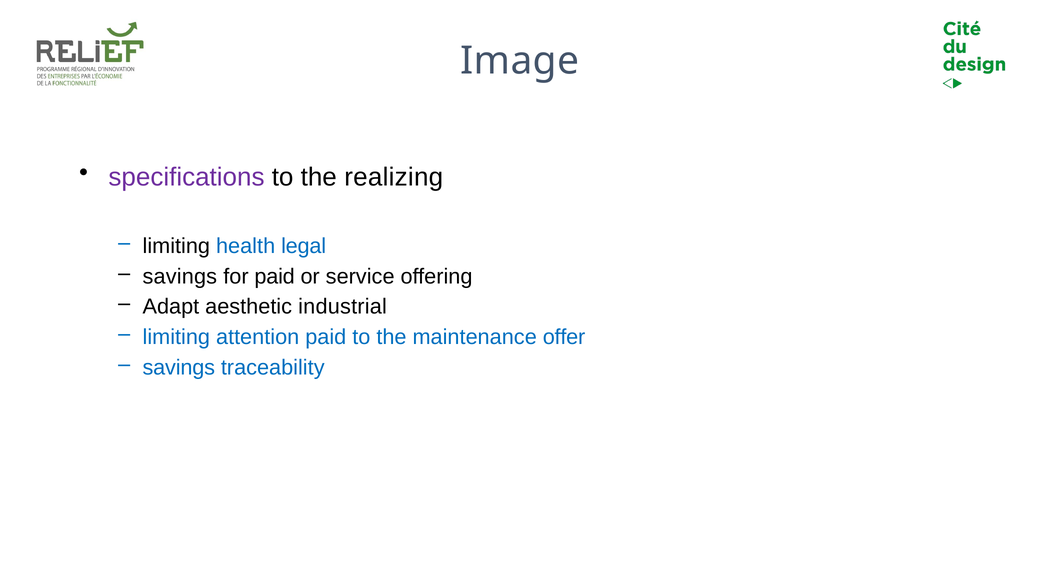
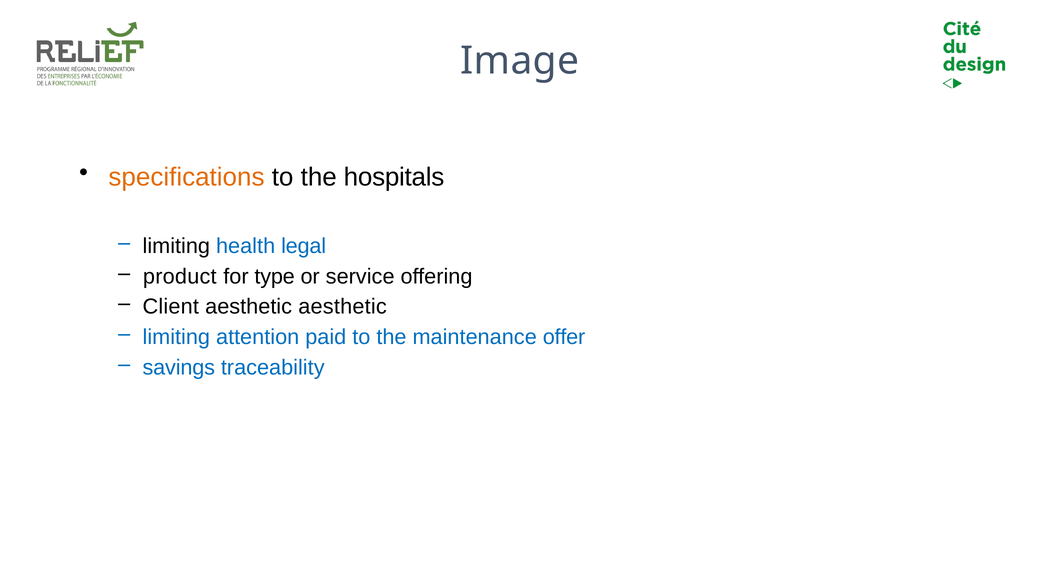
specifications colour: purple -> orange (186, 177)
realizing: realizing -> hospitals (394, 177)
savings: savings -> product (180, 276)
for paid: paid -> type (275, 276)
Adapt: Adapt -> Client (171, 307)
aesthetic industrial: industrial -> aesthetic (343, 307)
